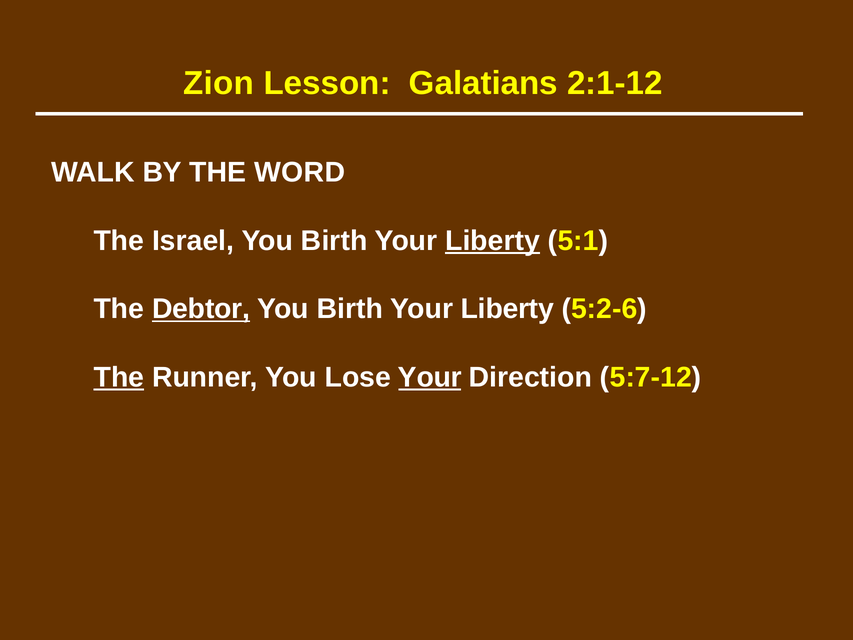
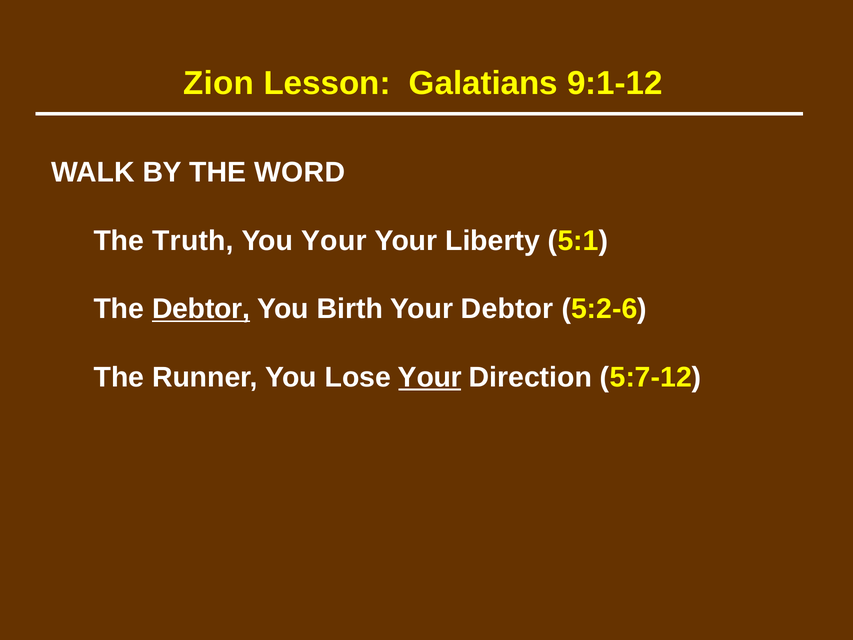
2:1-12: 2:1-12 -> 9:1-12 (615, 83)
Israel: Israel -> Truth (193, 241)
Birth: Birth -> Your (334, 241)
Liberty underline: present -> none (493, 241)
Liberty: Liberty -> Debtor (507, 309)
The underline: present -> none (119, 377)
